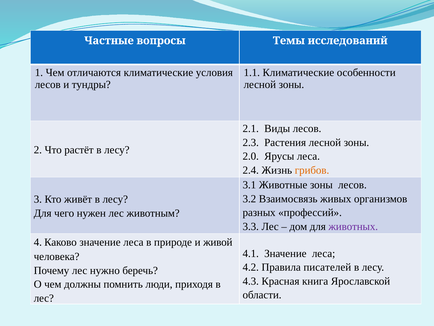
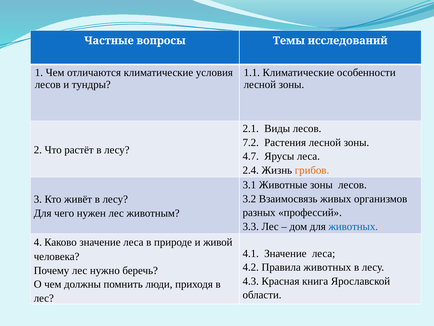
2.3: 2.3 -> 7.2 (251, 142)
2.0: 2.0 -> 4.7 (251, 156)
животных colour: purple -> blue (353, 226)
Правила писателей: писателей -> животных (327, 267)
